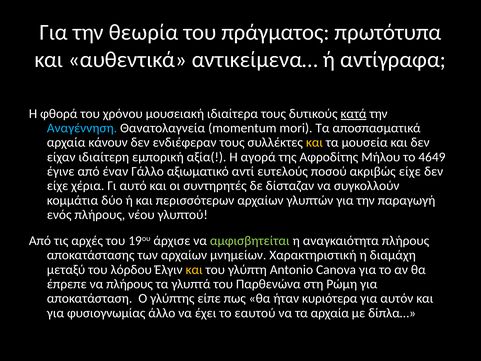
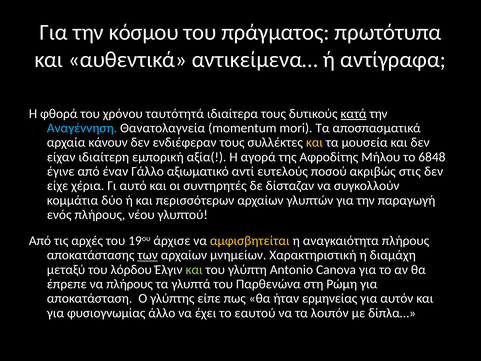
θεωρία: θεωρία -> κόσμου (144, 32)
μουσειακή: μουσειακή -> ταυτότητά (175, 114)
4649: 4649 -> 6848 (432, 157)
ακριβώς είχε: είχε -> στις (410, 171)
αμφισβητείται colour: light green -> yellow (250, 241)
των underline: none -> present (148, 255)
και colour: yellow -> light green (194, 269)
κυριότερα: κυριότερα -> ερμηνείας (330, 298)
τα αρχαία: αρχαία -> λοιπόν (330, 313)
